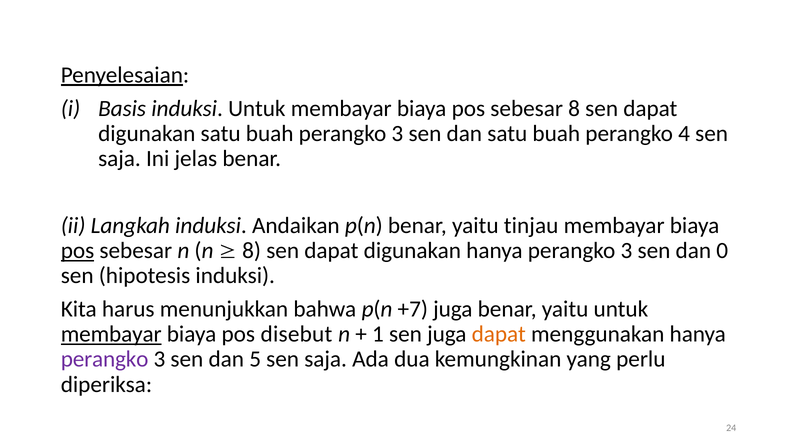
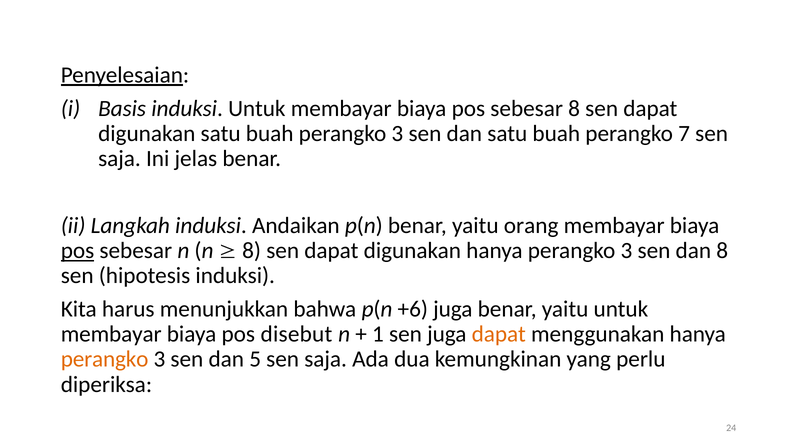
4: 4 -> 7 (684, 134)
tinjau: tinjau -> orang (531, 226)
dan 0: 0 -> 8 (722, 251)
+7: +7 -> +6 (413, 309)
membayar underline: present -> none (111, 334)
perangko colour: purple -> orange (105, 360)
